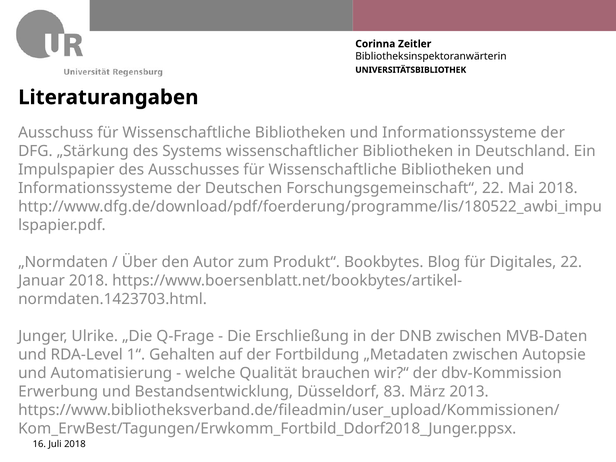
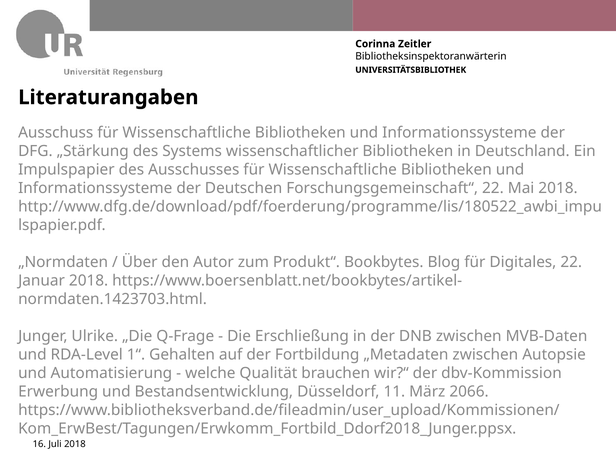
83: 83 -> 11 (394, 391)
2013: 2013 -> 2066 (469, 391)
